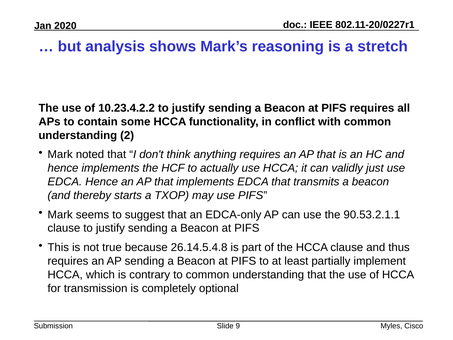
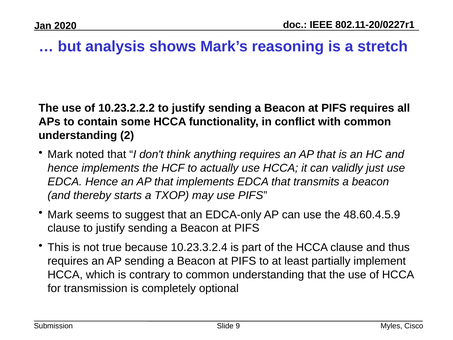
10.23.4.2.2: 10.23.4.2.2 -> 10.23.2.2.2 (127, 108)
90.53.2.1.1: 90.53.2.1.1 -> 48.60.4.5.9 (372, 214)
26.14.5.4.8: 26.14.5.4.8 -> 10.23.3.2.4 (199, 247)
